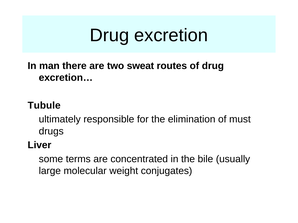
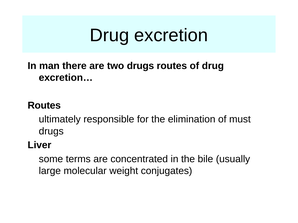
two sweat: sweat -> drugs (140, 66)
Tubule: Tubule -> Routes (44, 106)
